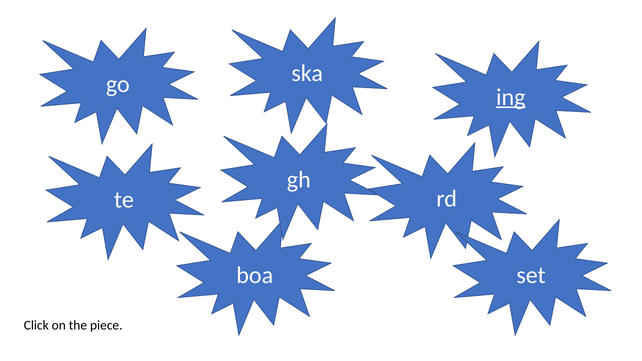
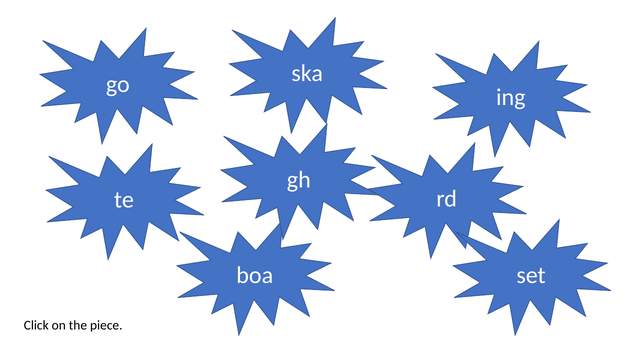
ing underline: present -> none (511, 97)
